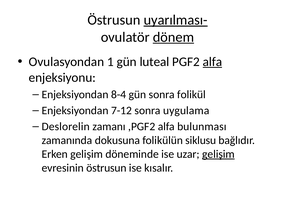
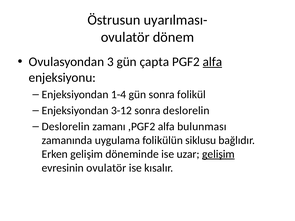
uyarılması- underline: present -> none (176, 20)
dönem underline: present -> none (173, 37)
1: 1 -> 3 (110, 62)
luteal: luteal -> çapta (154, 62)
8-4: 8-4 -> 1-4 (119, 95)
7-12: 7-12 -> 3-12 (122, 111)
sonra uygulama: uygulama -> deslorelin (186, 111)
dokusuna: dokusuna -> uygulama (117, 140)
evresinin östrusun: östrusun -> ovulatör (106, 168)
